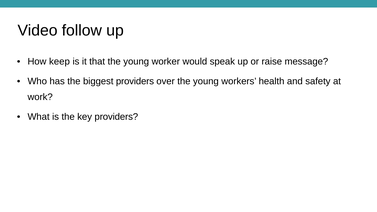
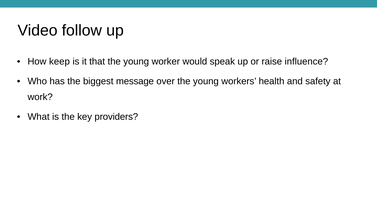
message: message -> influence (306, 62)
biggest providers: providers -> message (135, 81)
